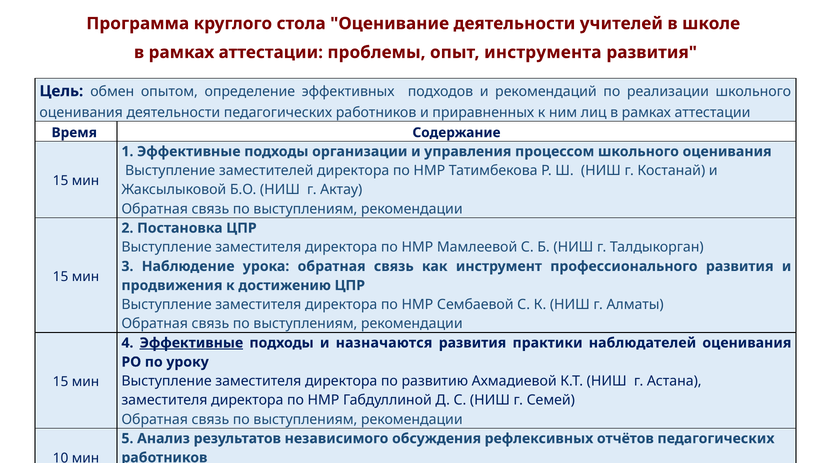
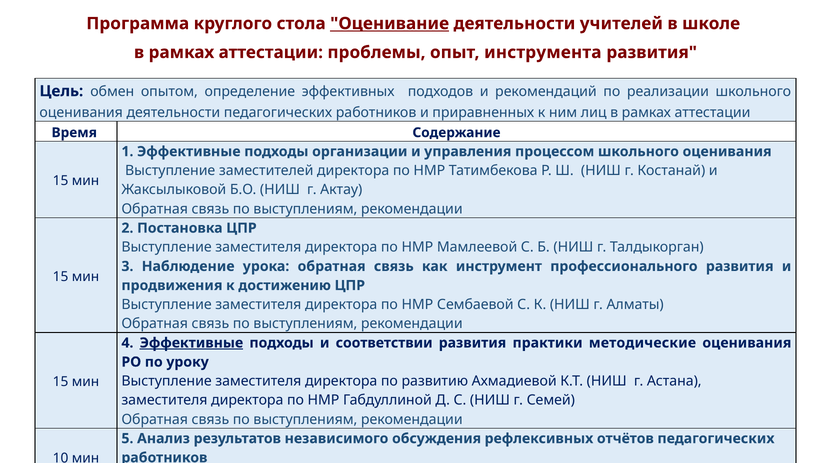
Оценивание underline: none -> present (390, 24)
назначаются: назначаются -> соответствии (384, 343)
наблюдателей: наблюдателей -> методические (642, 343)
